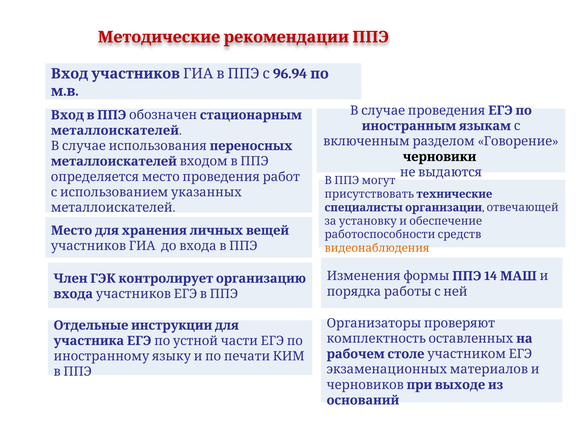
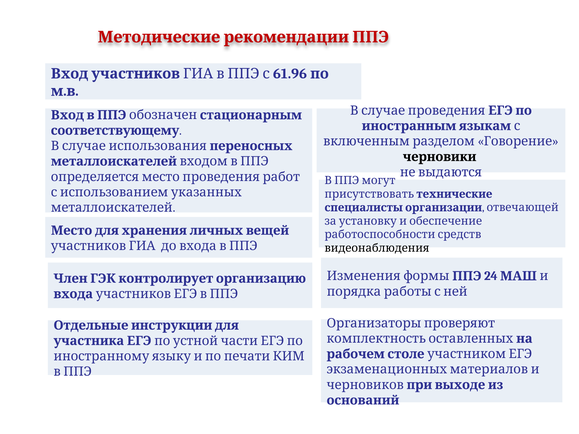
96.94: 96.94 -> 61.96 (290, 74)
металлоискателей: металлоискателей -> соответствующему (115, 131)
видеонаблюдения colour: orange -> black (377, 248)
14: 14 -> 24 (491, 276)
